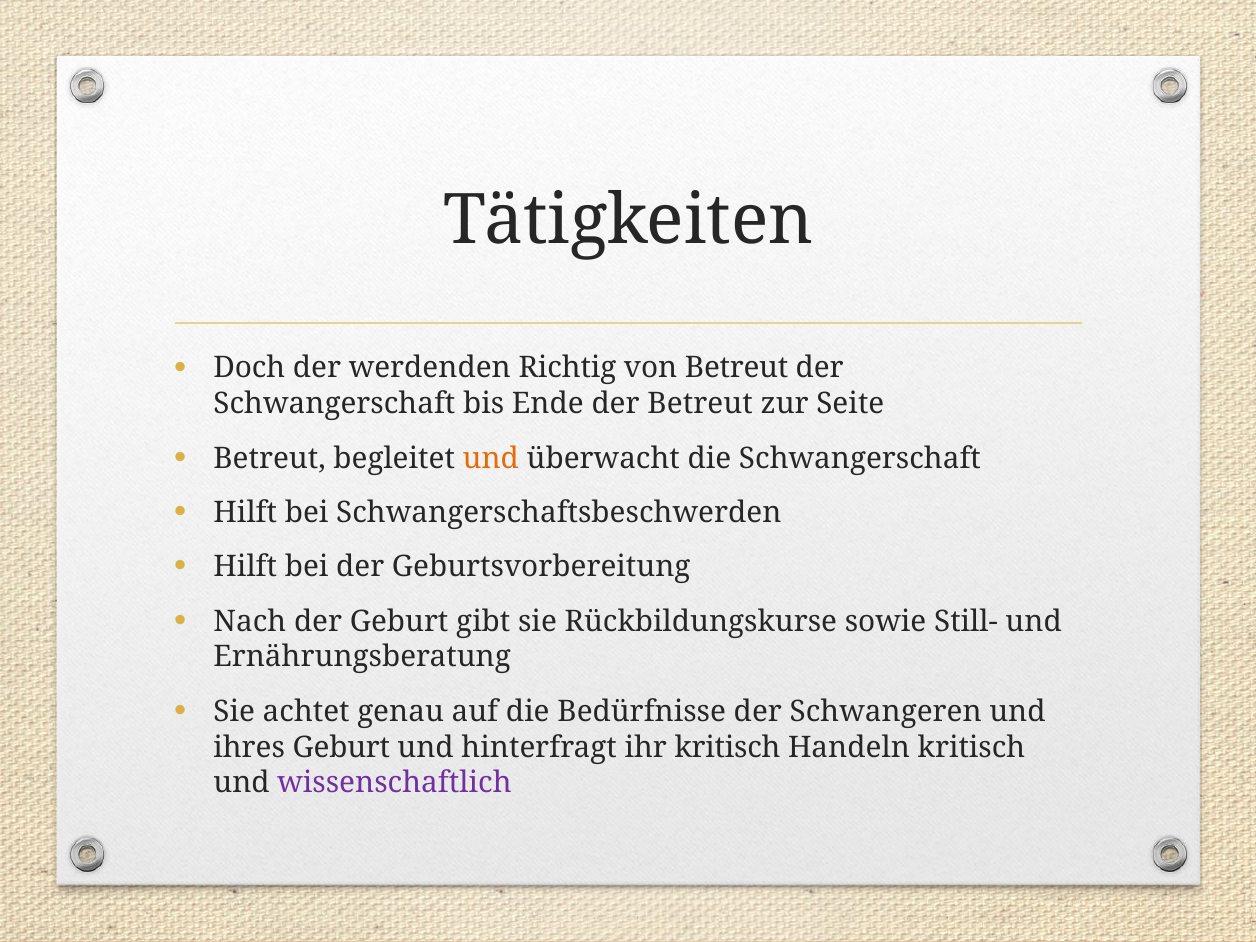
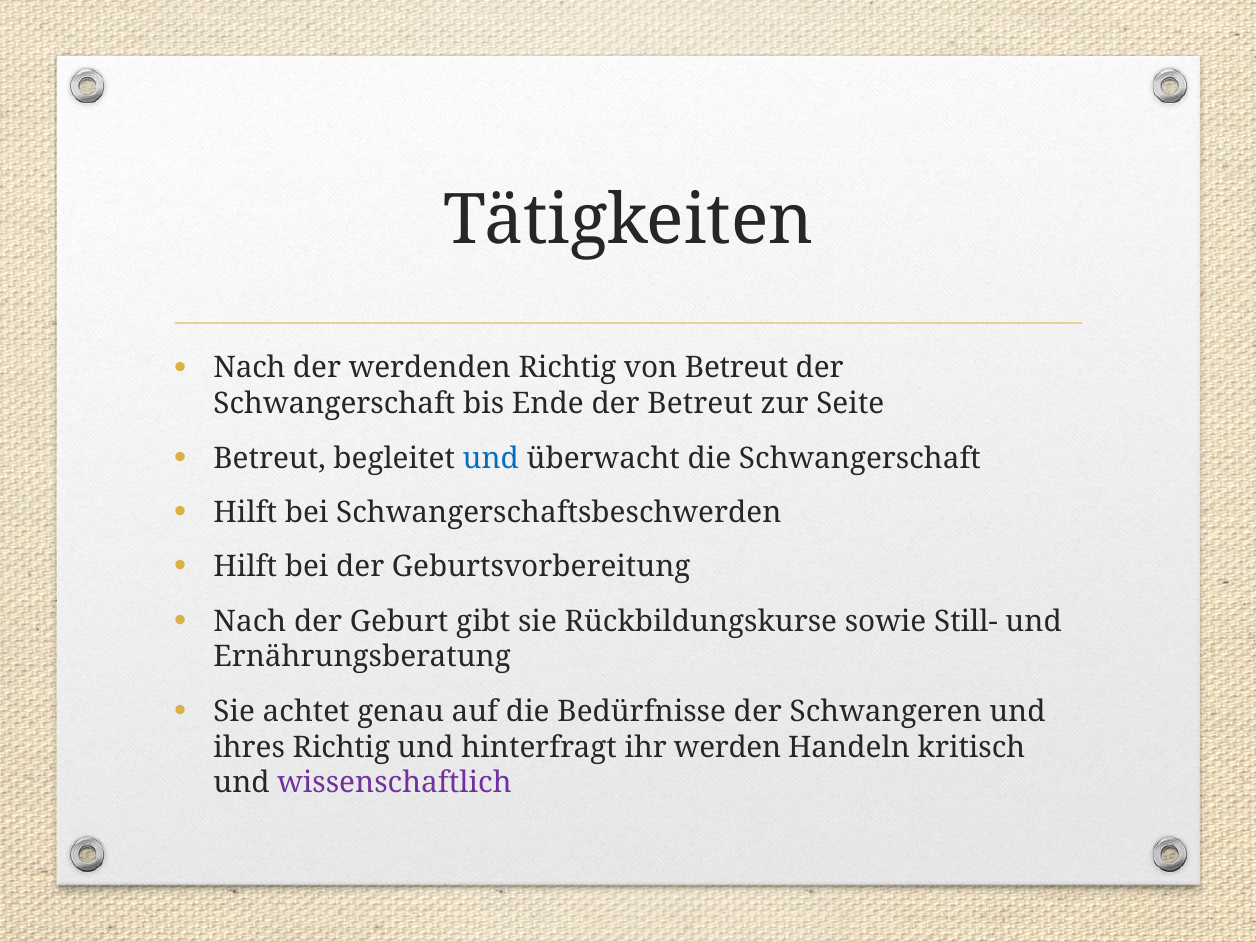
Doch: Doch -> Nach (249, 368)
und colour: orange -> blue (491, 458)
ihres Geburt: Geburt -> Richtig (341, 747)
ihr kritisch: kritisch -> werden (728, 747)
